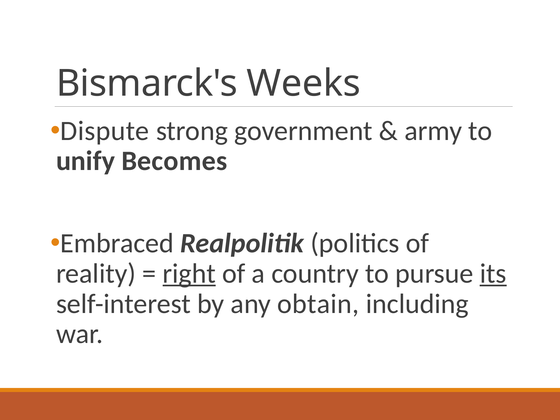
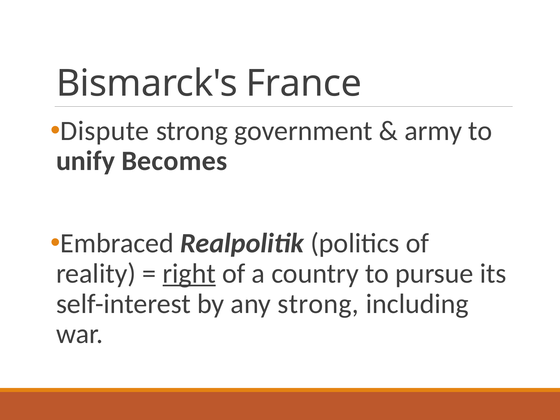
Weeks: Weeks -> France (304, 84)
its underline: present -> none (493, 274)
any obtain: obtain -> strong (318, 304)
